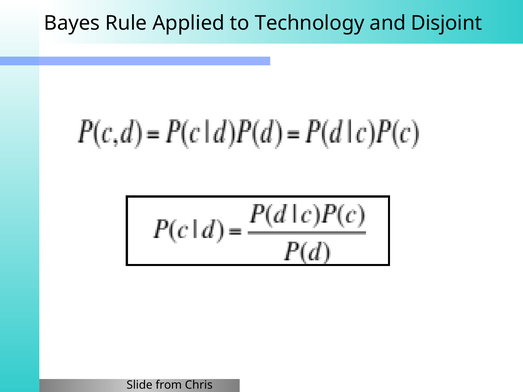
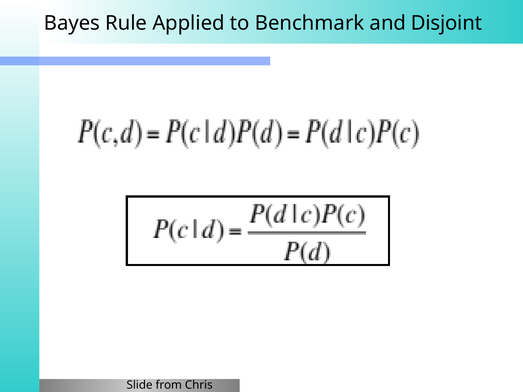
Technology: Technology -> Benchmark (310, 23)
